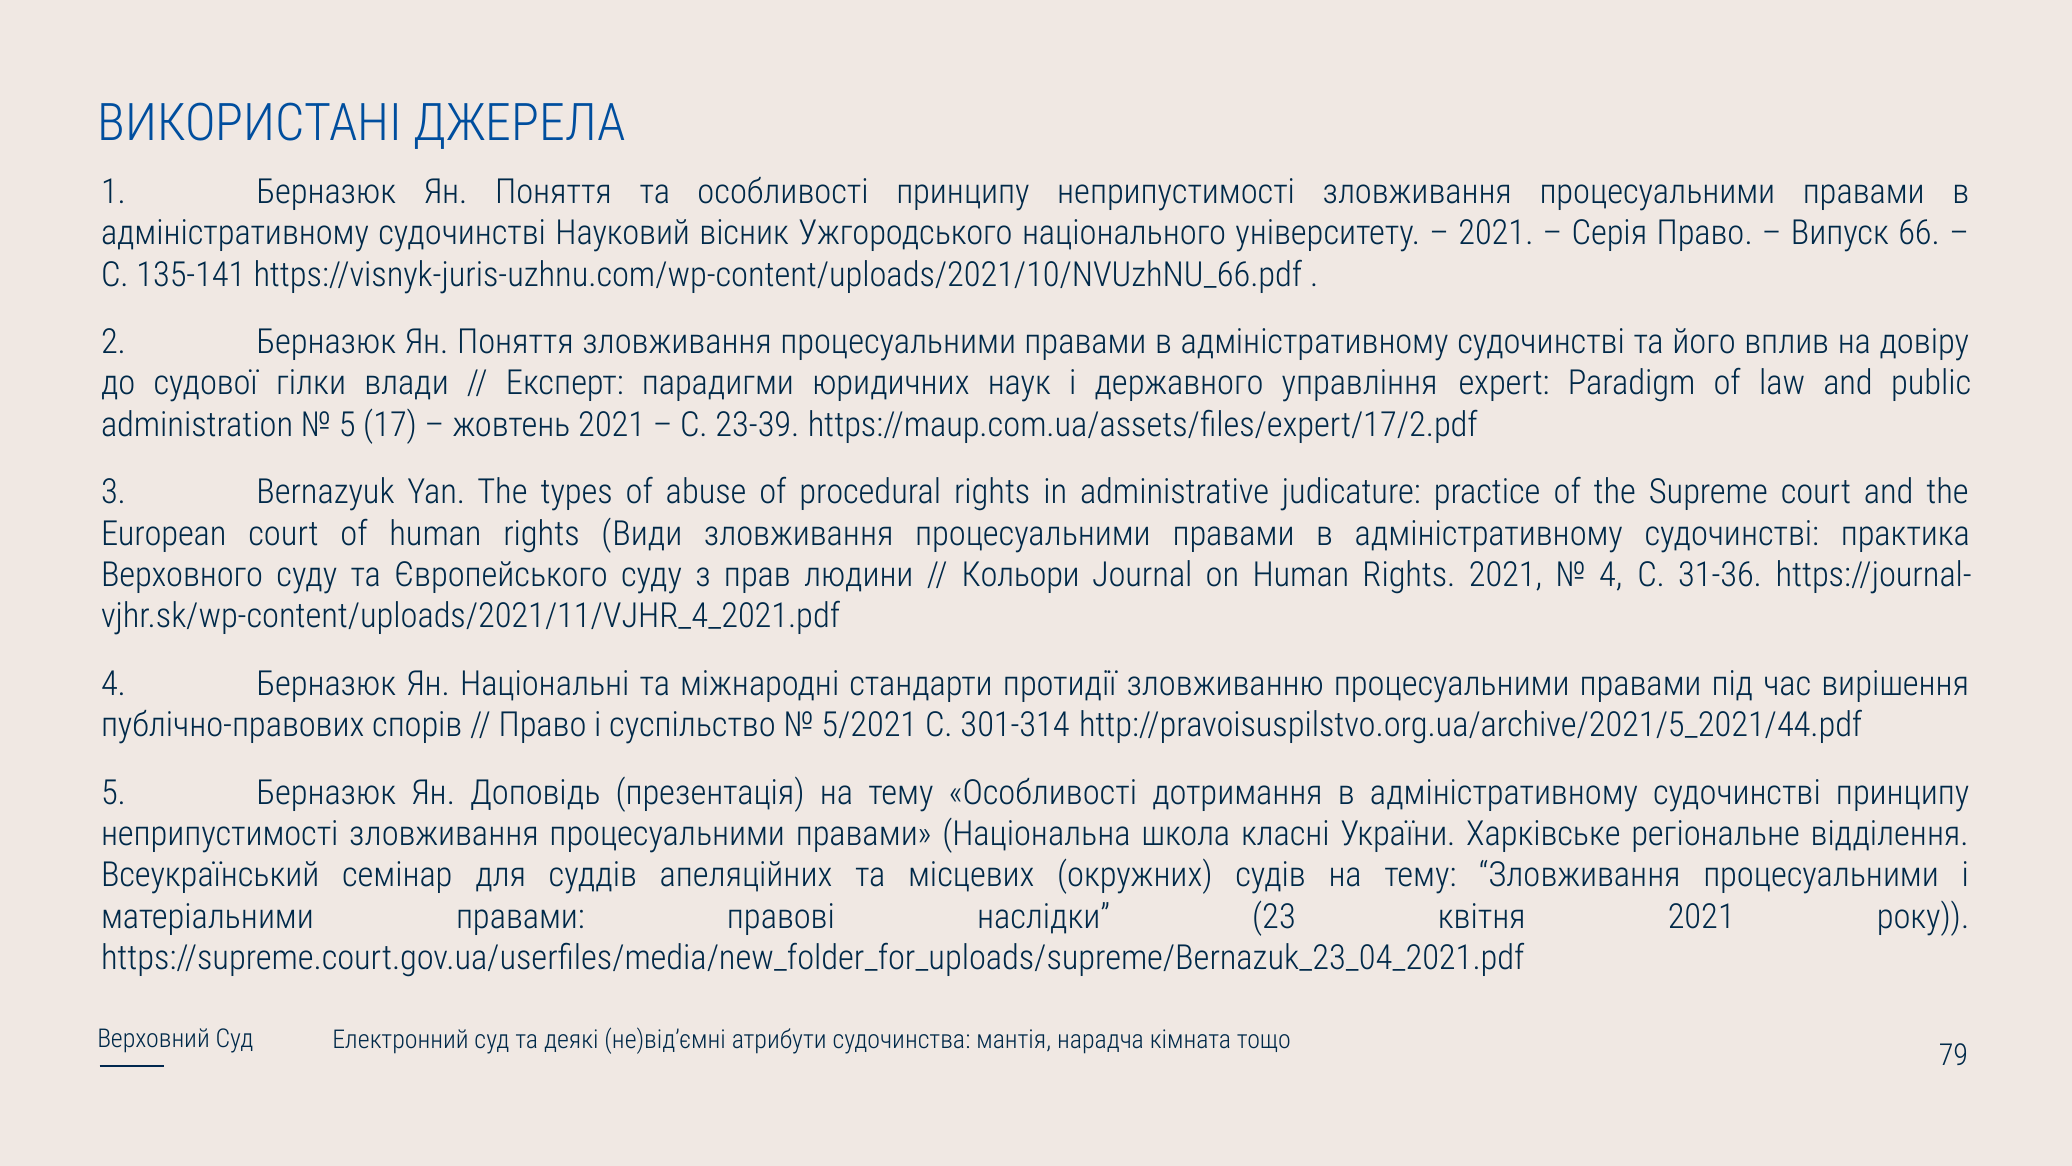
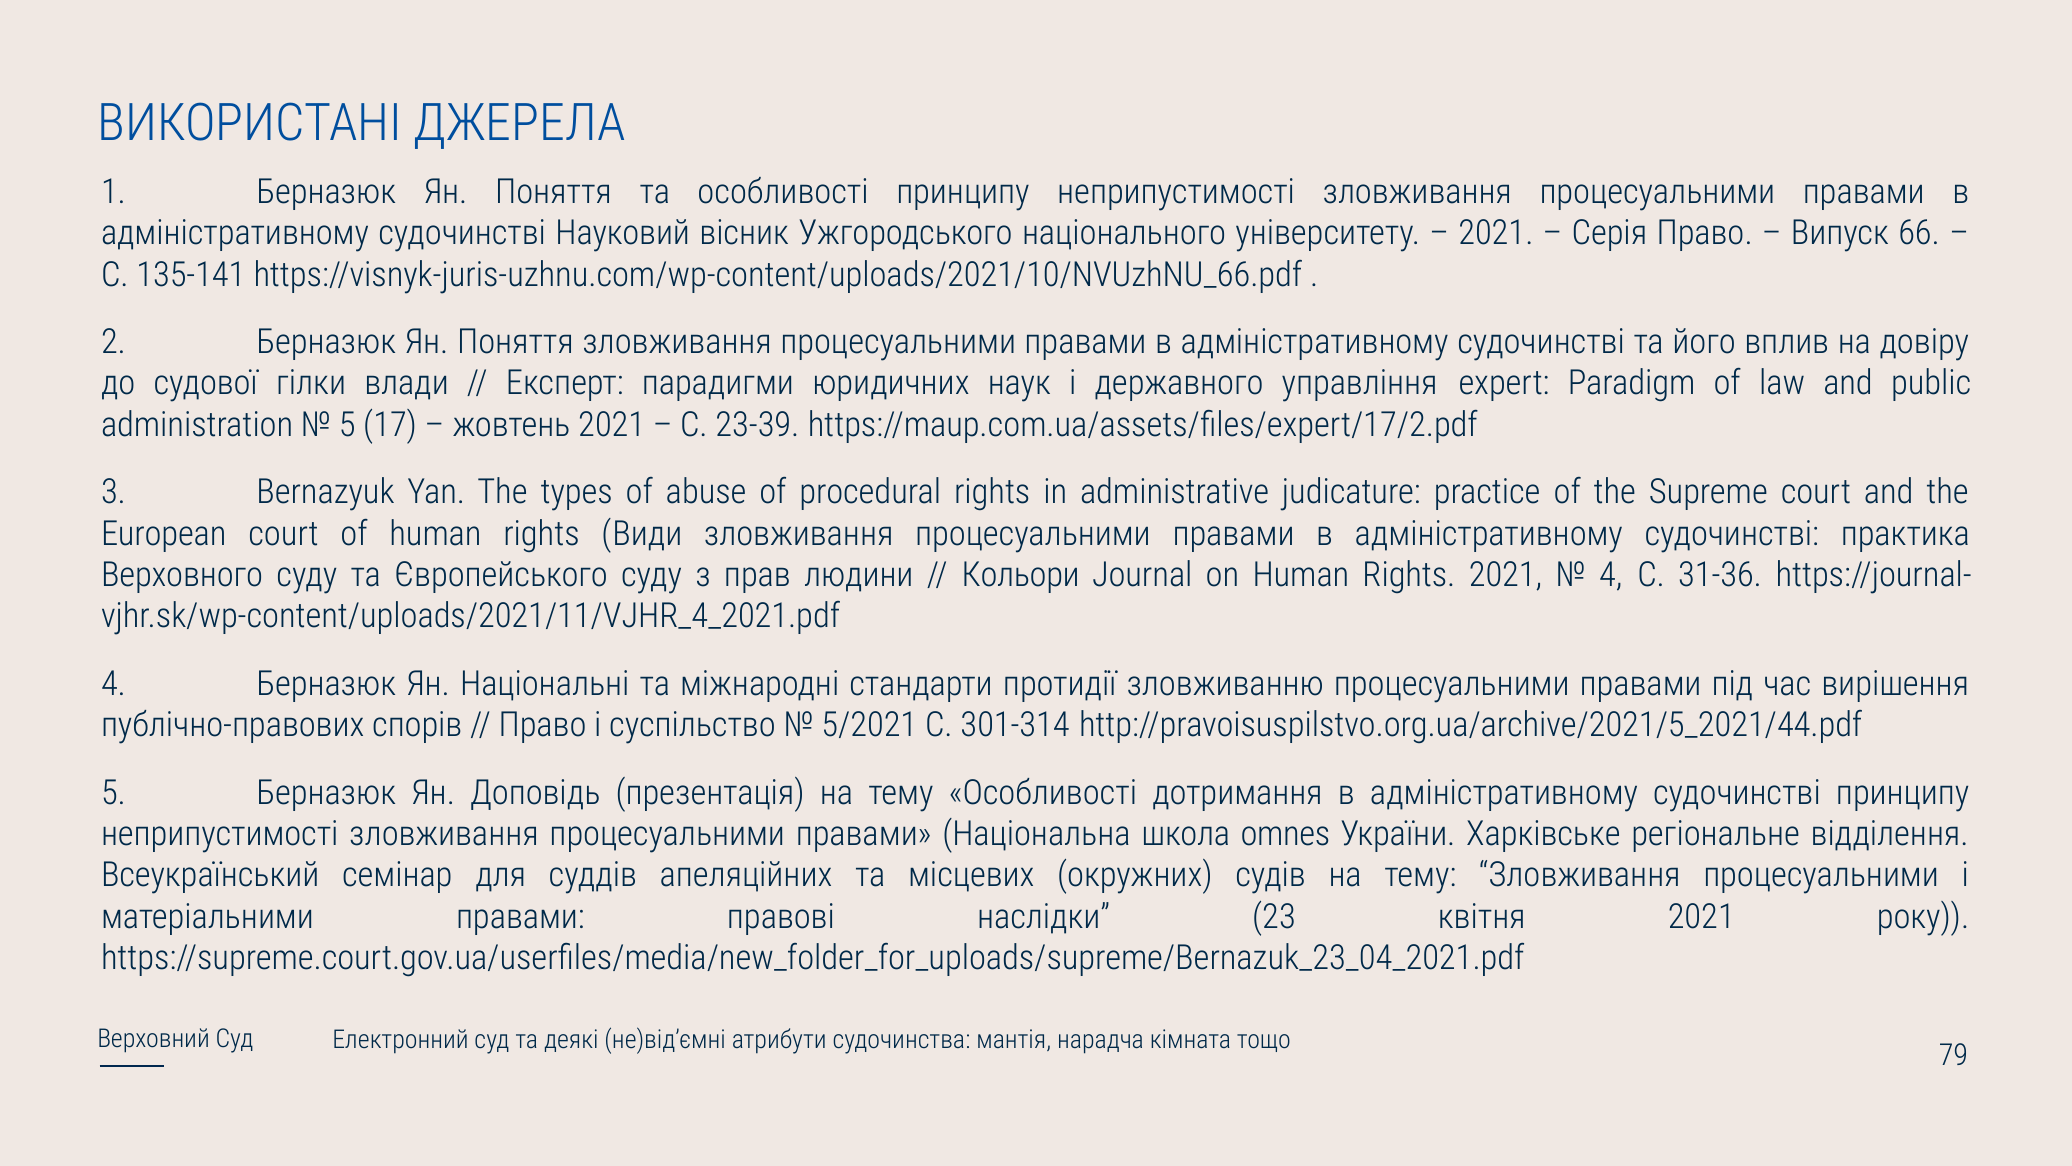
класні: класні -> omnes (1285, 834)
